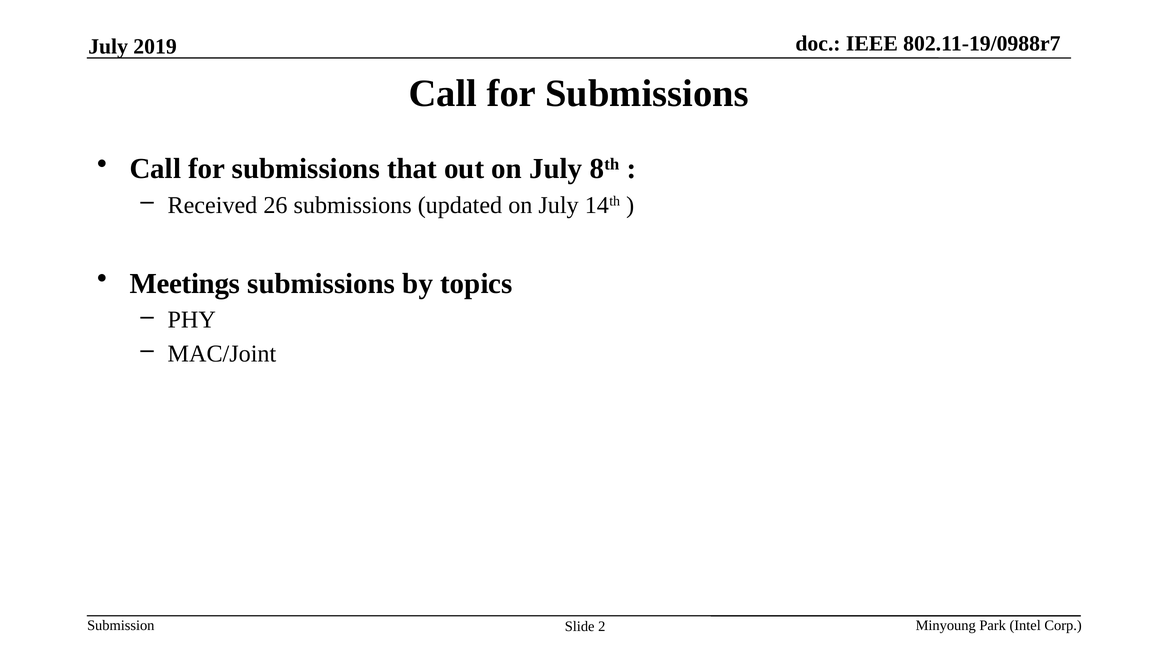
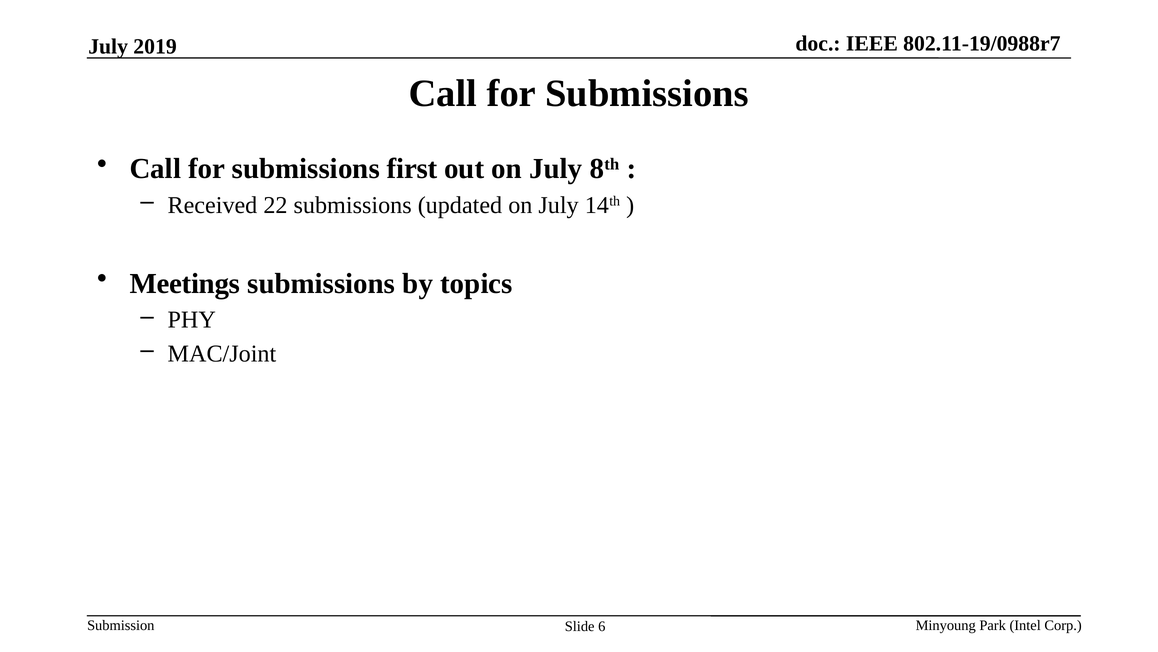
that: that -> first (412, 169)
26: 26 -> 22 (276, 205)
2: 2 -> 6 (602, 626)
